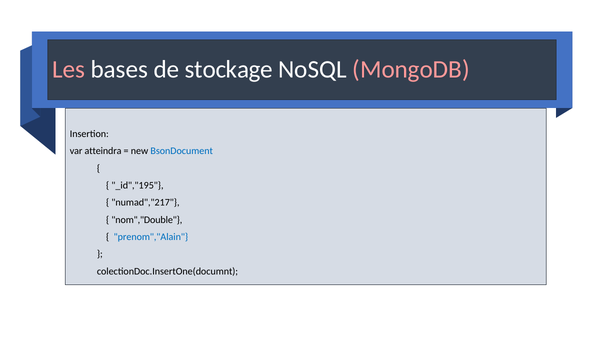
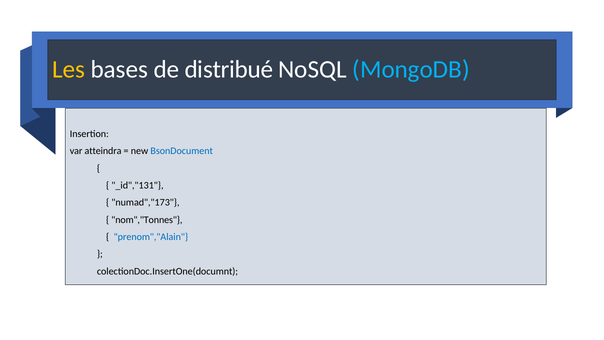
Les colour: pink -> yellow (68, 69)
stockage: stockage -> distribué (229, 69)
MongoDB colour: pink -> light blue (411, 69)
_id","195: _id","195 -> _id","131 (137, 185)
numad","217: numad","217 -> numad","173 (145, 202)
nom","Double: nom","Double -> nom","Tonnes (147, 220)
